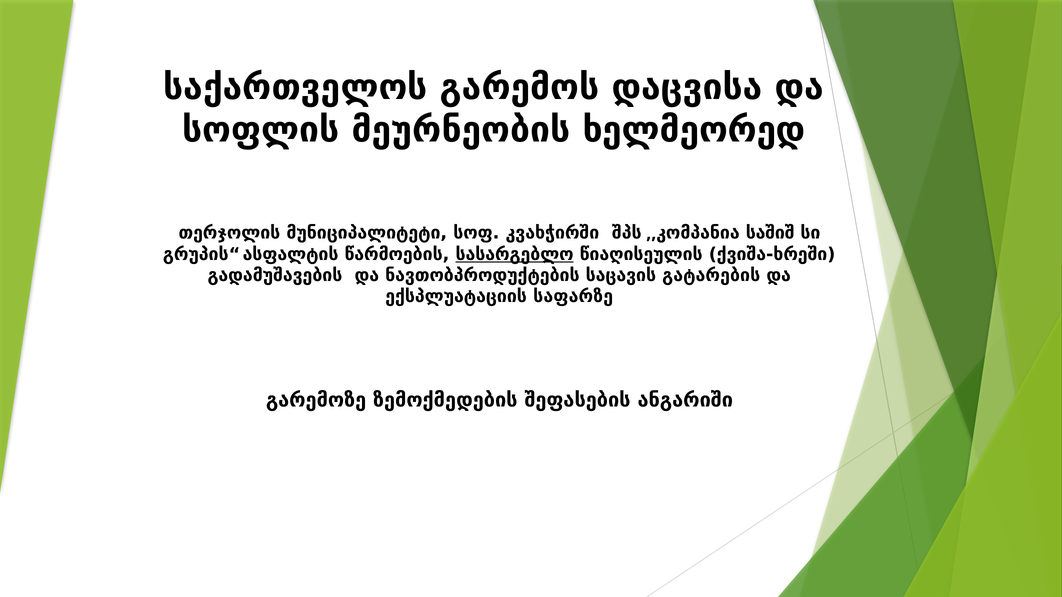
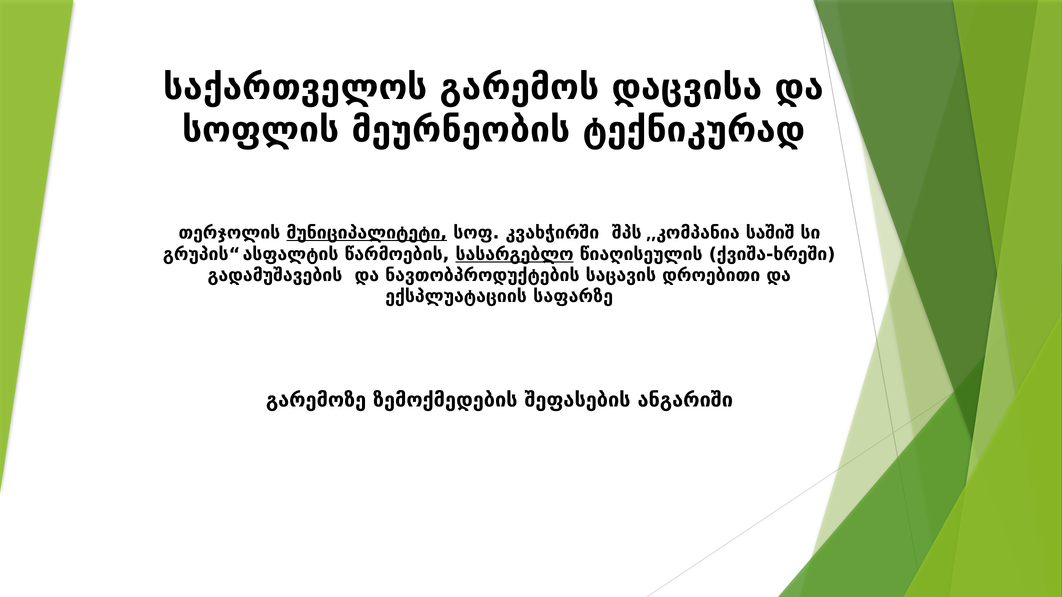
ხელმეორედ: ხელმეორედ -> ტექნიკურად (694, 130)
მუნიციპალიტეტი underline: none -> present (367, 233)
გატარების: გატარების -> დროებითი (711, 276)
